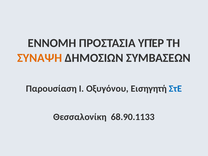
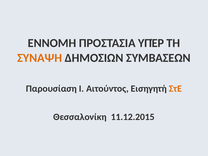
Οξυγόνου: Οξυγόνου -> Αιτούντος (107, 89)
ΣτΕ colour: blue -> orange (175, 89)
68.90.1133: 68.90.1133 -> 11.12.2015 (133, 117)
